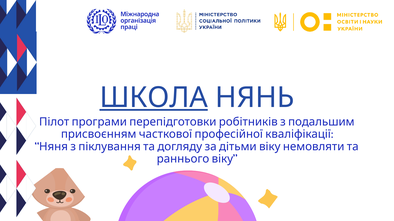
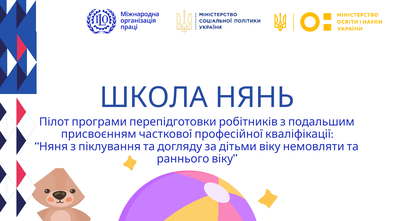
ШКОЛА underline: present -> none (154, 98)
